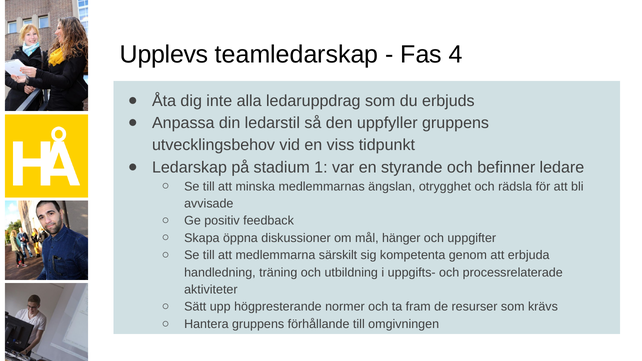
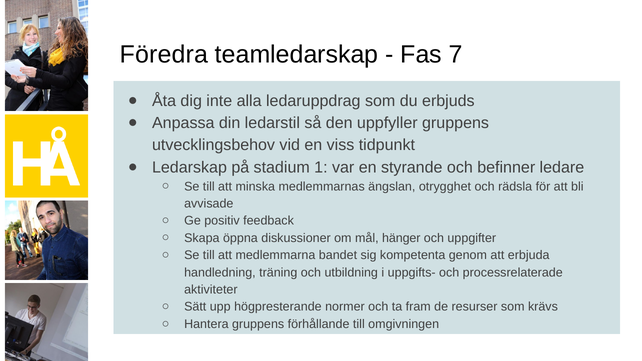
Upplevs: Upplevs -> Föredra (164, 54)
4: 4 -> 7 (456, 54)
särskilt: särskilt -> bandet (338, 255)
